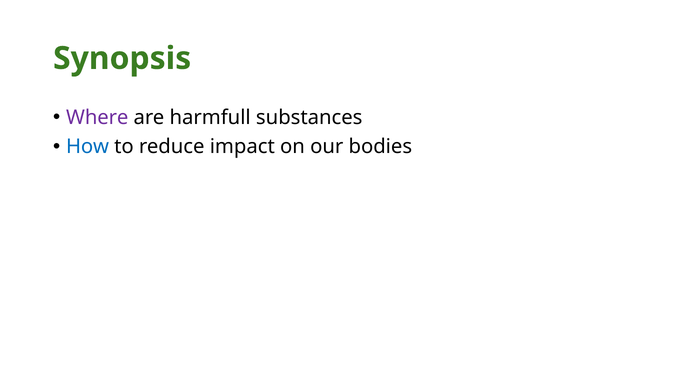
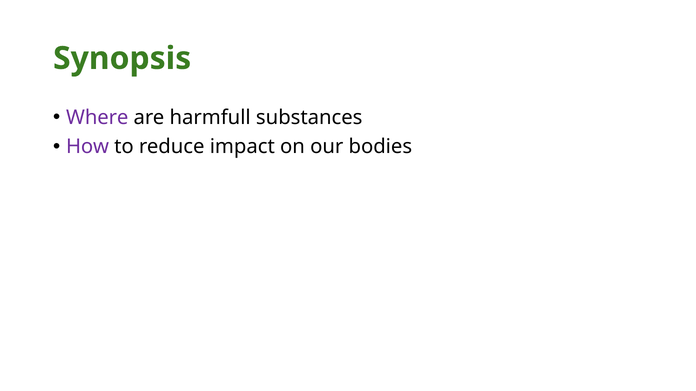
How colour: blue -> purple (88, 147)
